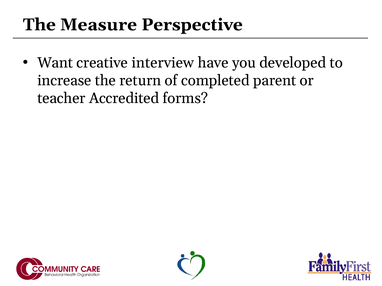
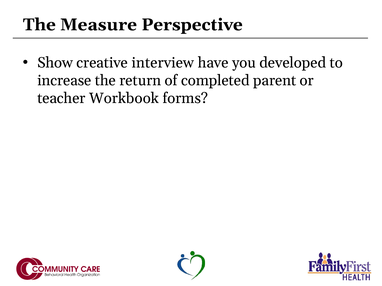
Want: Want -> Show (55, 63)
Accredited: Accredited -> Workbook (124, 98)
